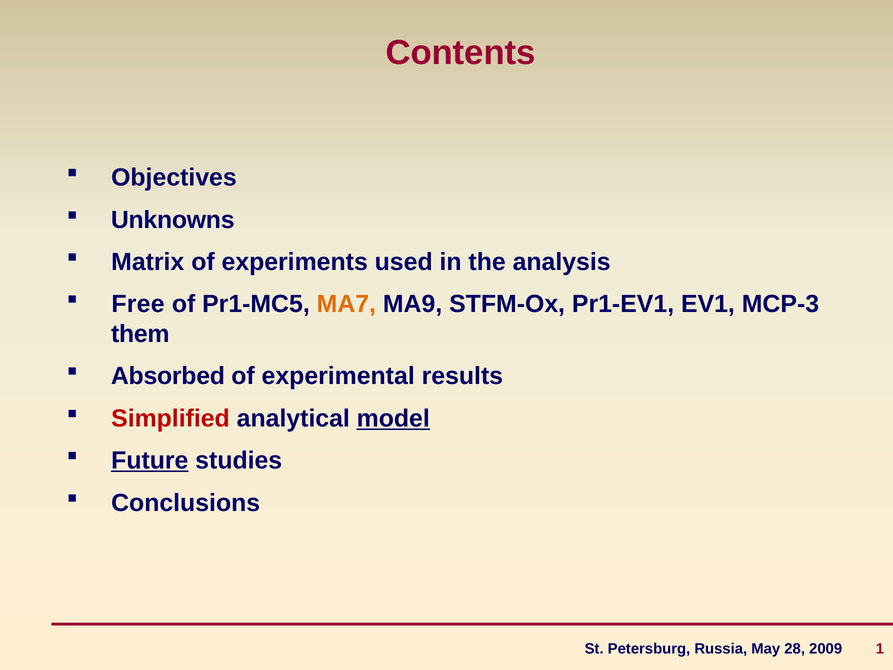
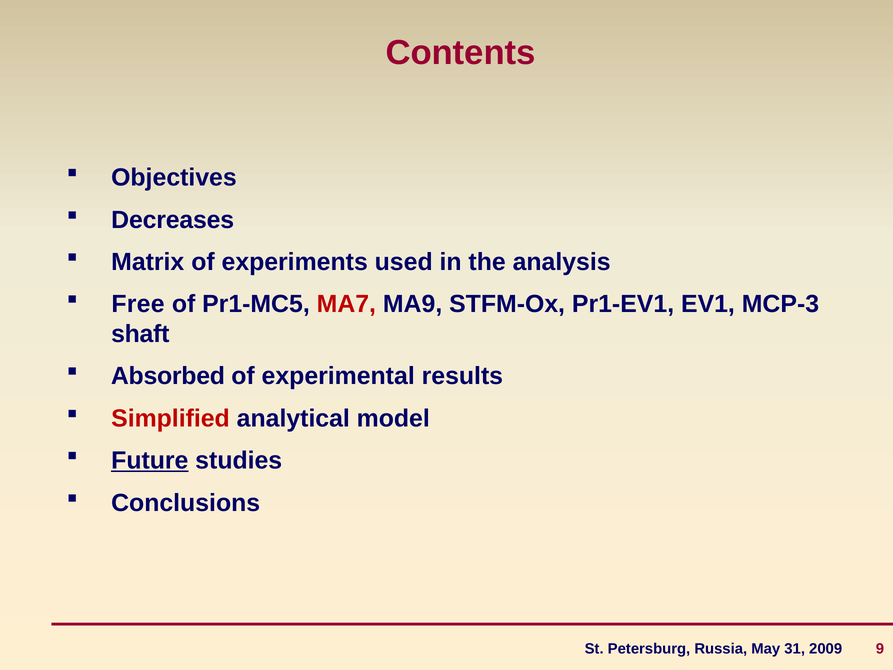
Unknowns: Unknowns -> Decreases (173, 220)
MA7 colour: orange -> red (346, 304)
them: them -> shaft (140, 334)
model underline: present -> none (393, 418)
28: 28 -> 31 (795, 648)
1: 1 -> 9 (880, 648)
